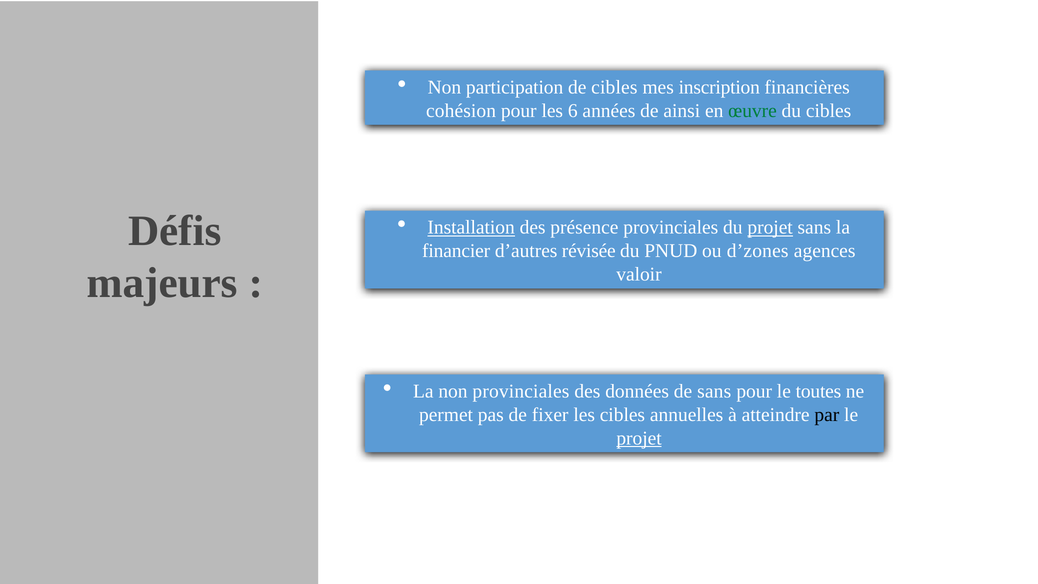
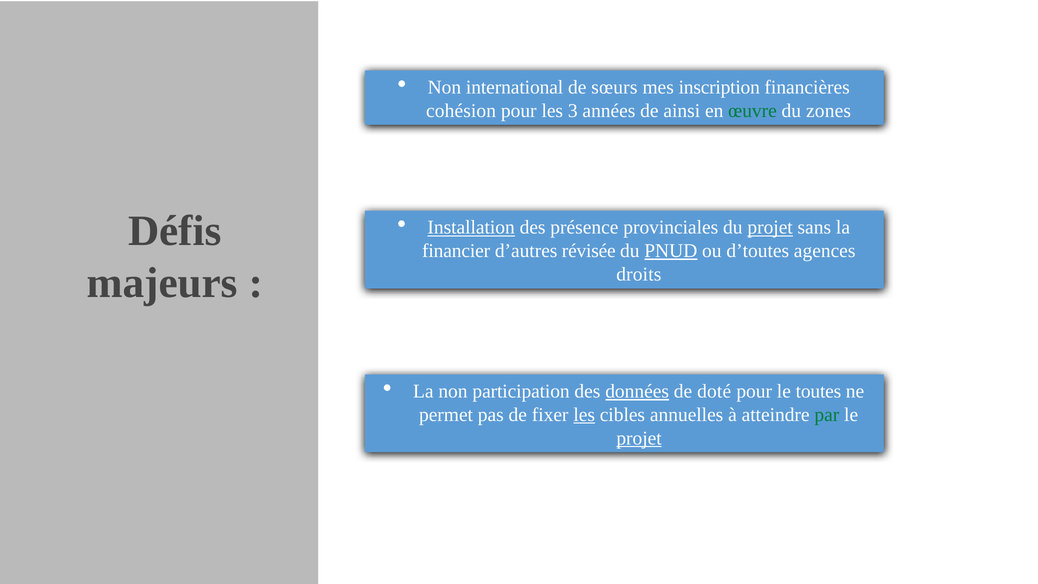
participation: participation -> international (515, 87)
de cibles: cibles -> sœurs (614, 87)
6: 6 -> 3 (573, 111)
du cibles: cibles -> zones (829, 111)
PNUD underline: none -> present (671, 251)
d’zones: d’zones -> d’toutes (758, 251)
valoir: valoir -> droits (639, 274)
non provinciales: provinciales -> participation (521, 391)
données underline: none -> present (637, 391)
de sans: sans -> doté (714, 391)
les underline: none -> present (584, 415)
par colour: black -> green (827, 415)
